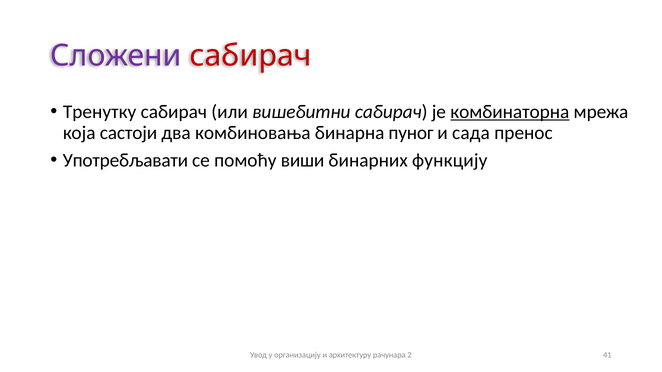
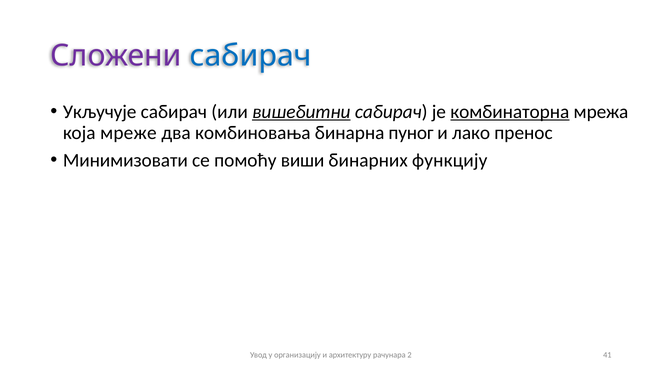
сабирач colour: red -> blue (251, 56)
Тренутку: Тренутку -> Укључује (100, 112)
вишебитни underline: none -> present (301, 112)
састоји: састоји -> мреже (128, 133)
сада: сада -> лако (471, 133)
Употребљавати: Употребљавати -> Минимизовати (125, 161)
